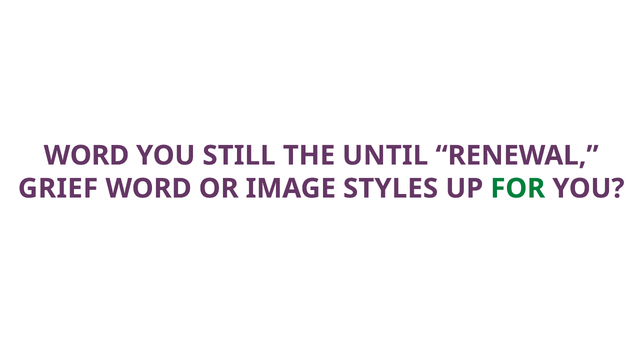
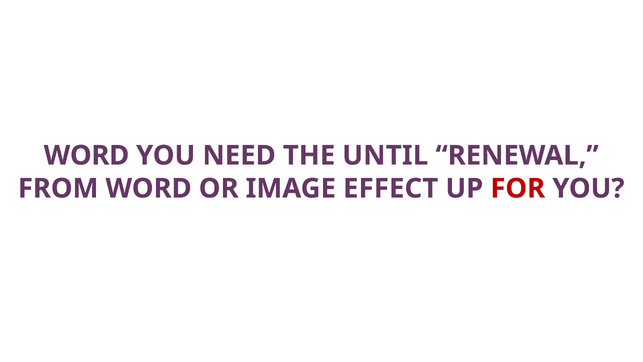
STILL: STILL -> NEED (239, 155)
GRIEF: GRIEF -> FROM (58, 188)
STYLES: STYLES -> EFFECT (391, 188)
FOR colour: green -> red (518, 188)
